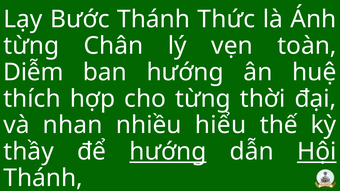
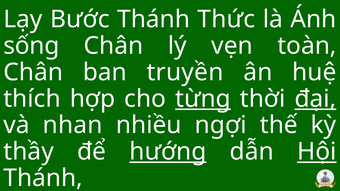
từng: từng -> sống (31, 46)
Diễm: Diễm -> Chân (33, 72)
ban hướng: hướng -> truyền (185, 72)
từng underline: none -> present (203, 99)
đại underline: none -> present (315, 99)
hiểu: hiểu -> ngợi (221, 125)
